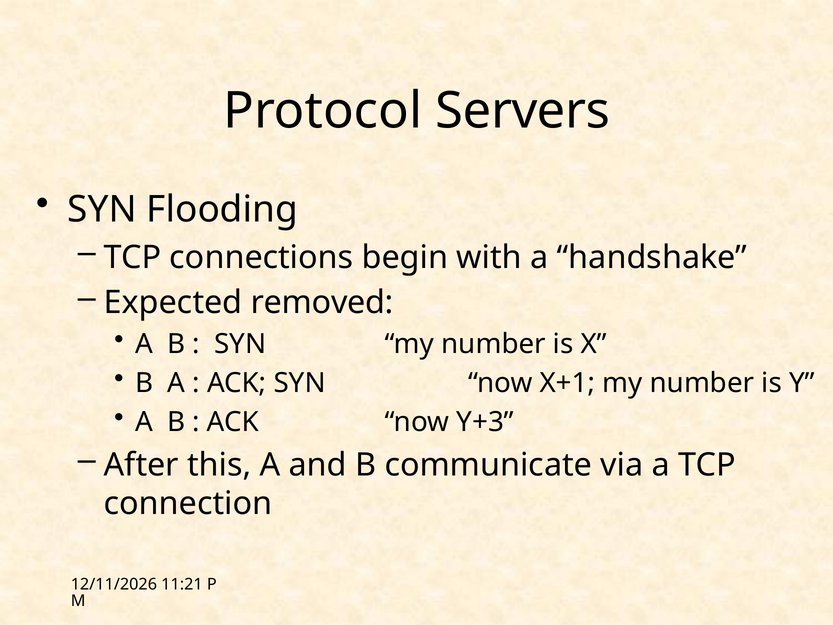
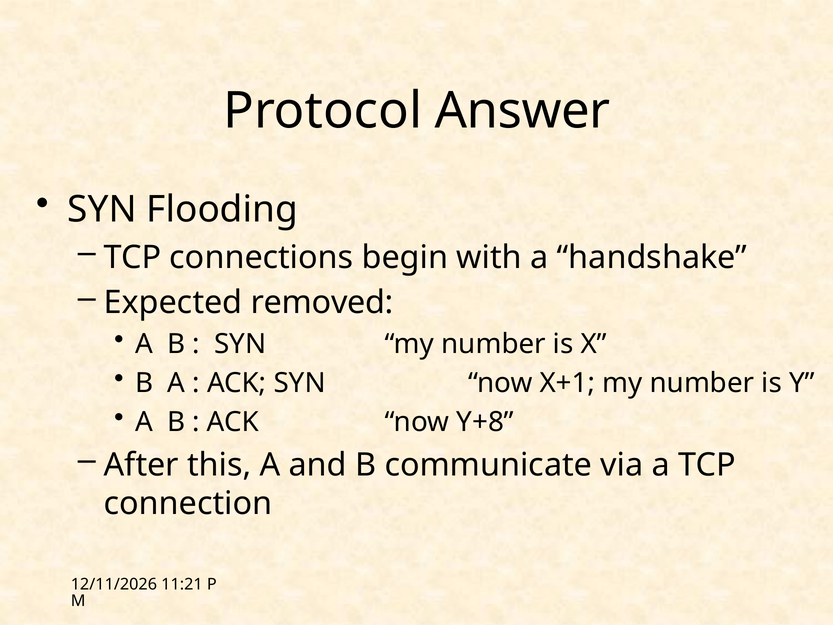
Servers: Servers -> Answer (523, 111)
Y+3: Y+3 -> Y+8 (485, 422)
